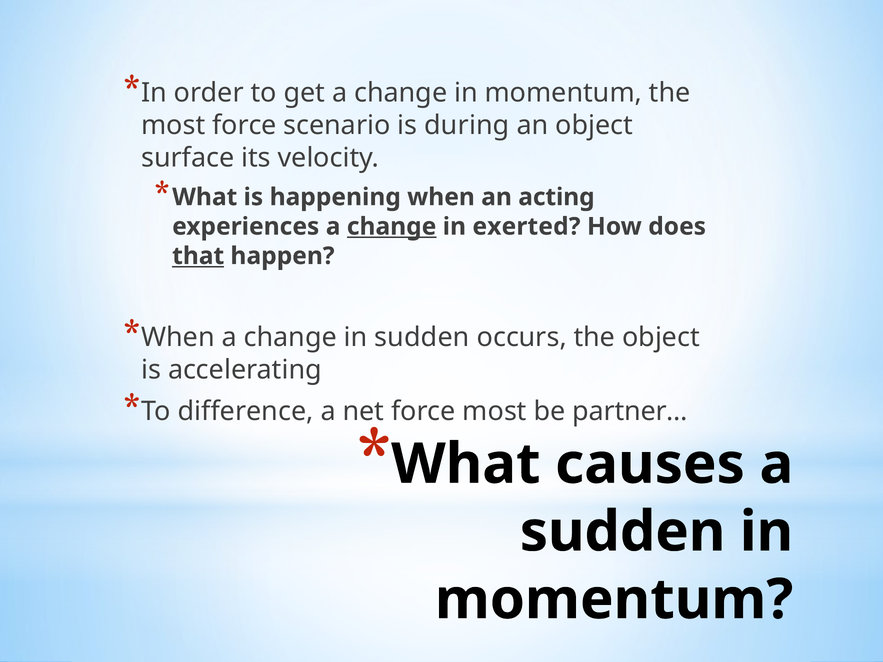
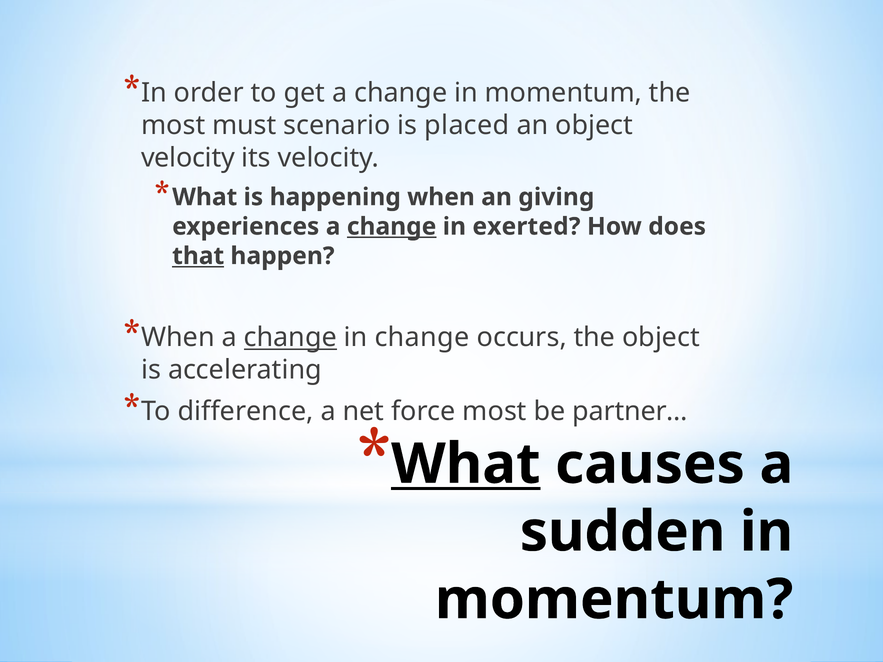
most force: force -> must (244, 125)
during: during -> placed (467, 125)
surface: surface -> velocity (188, 158)
acting: acting -> giving (556, 197)
change underline: none -> present (290, 338)
in sudden: sudden -> change (422, 338)
What underline: none -> present (466, 464)
